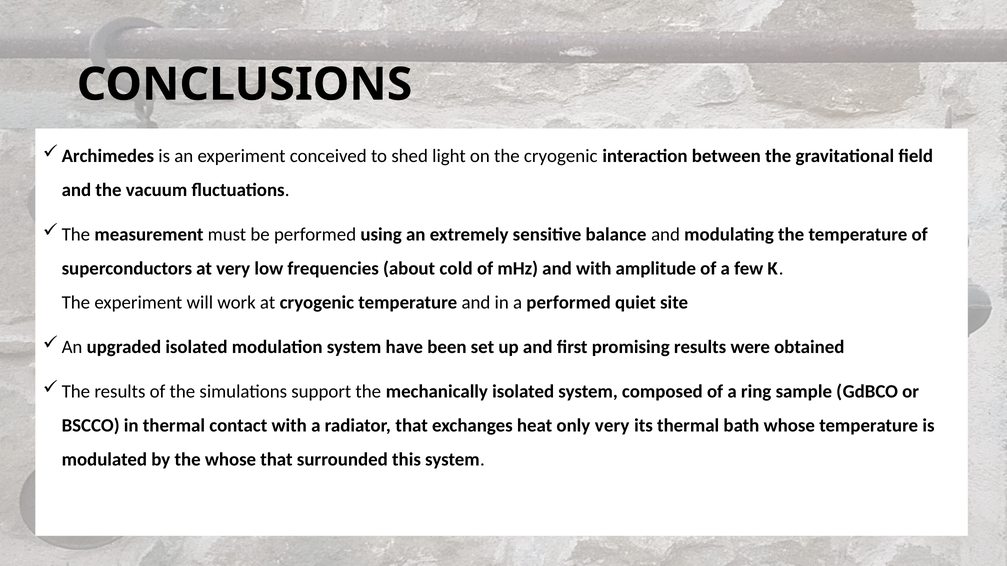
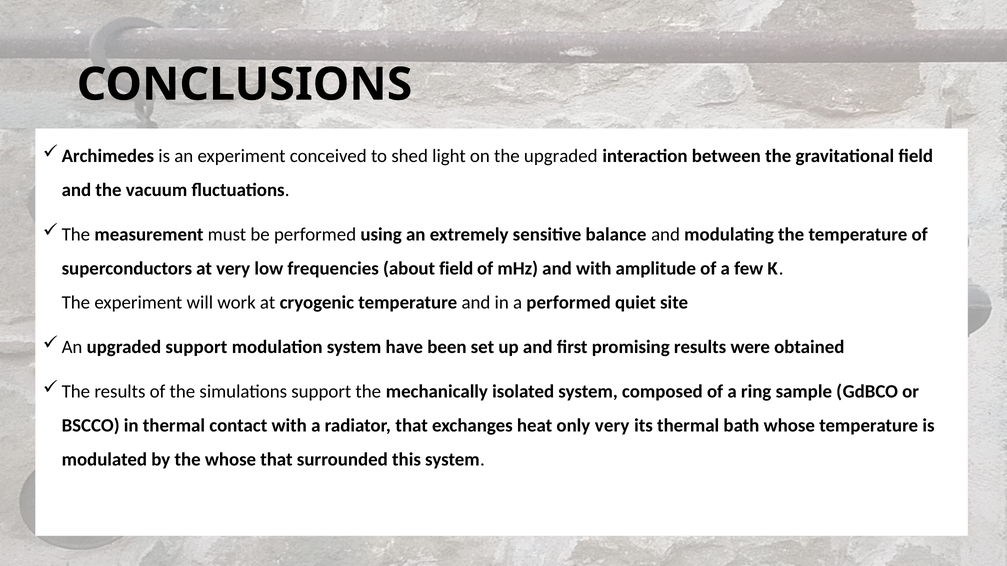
the cryogenic: cryogenic -> upgraded (561, 156)
about cold: cold -> field (456, 269)
upgraded isolated: isolated -> support (196, 347)
